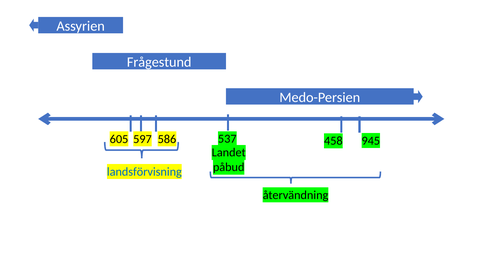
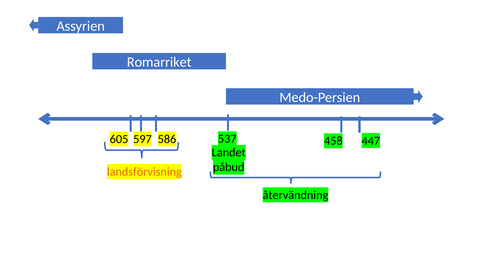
Frågestund: Frågestund -> Romarriket (159, 62)
945: 945 -> 447 (371, 141)
landsförvisning colour: blue -> orange (144, 172)
